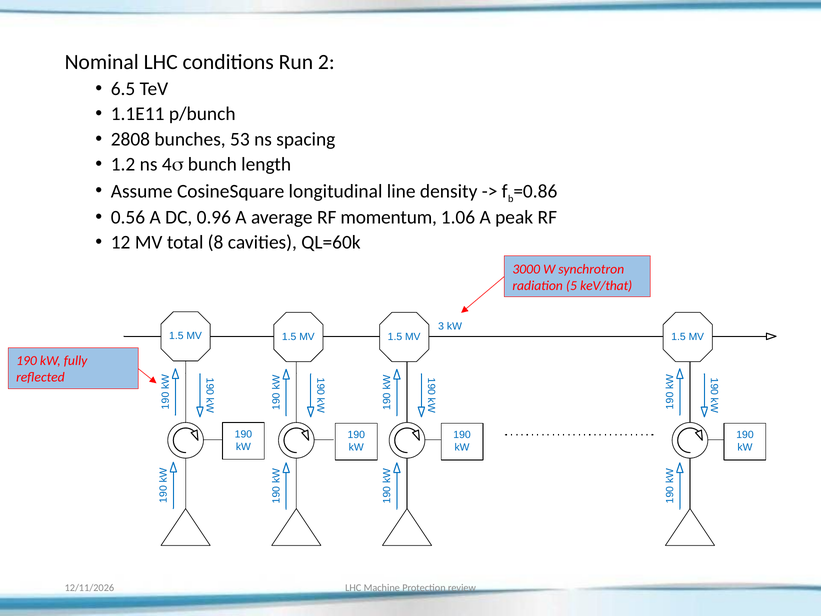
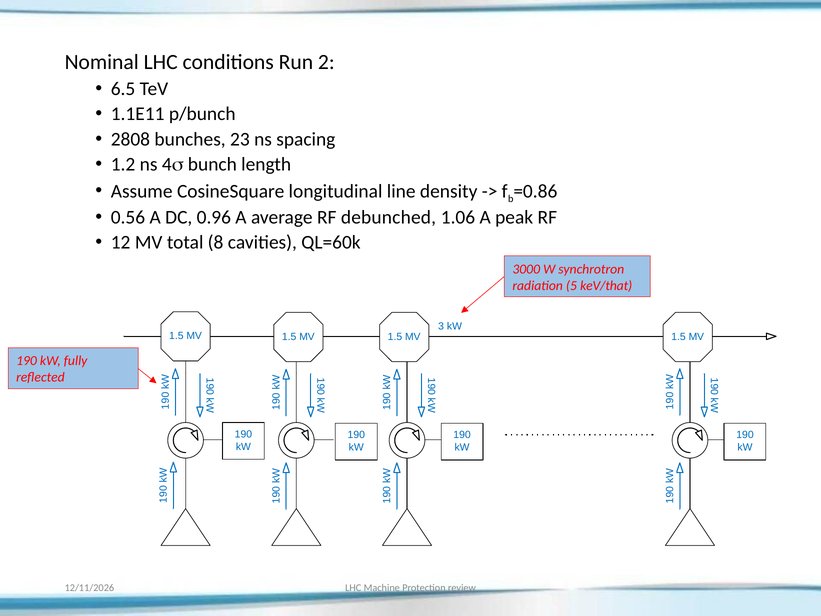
53: 53 -> 23 (240, 139)
momentum: momentum -> debunched (388, 217)
